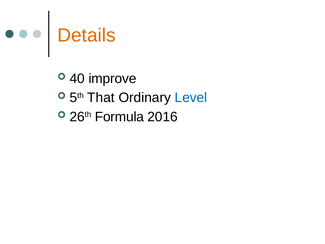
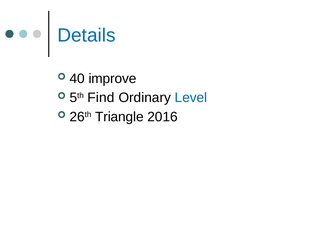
Details colour: orange -> blue (86, 35)
That: That -> Find (101, 98)
Formula: Formula -> Triangle (119, 117)
